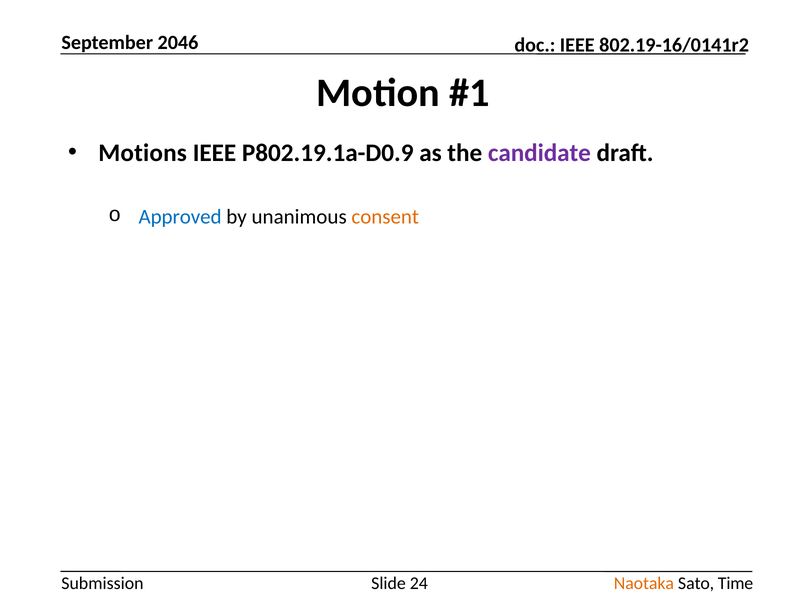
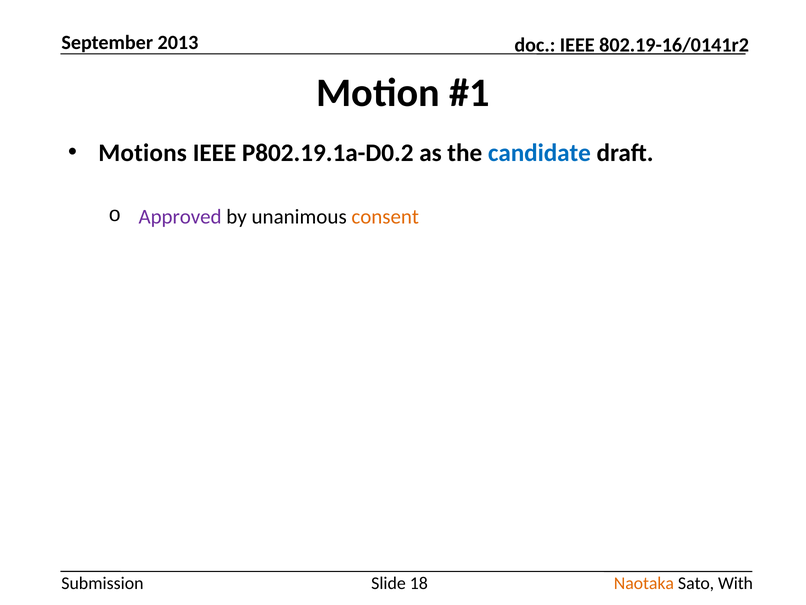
2046: 2046 -> 2013 (178, 43)
P802.19.1a-D0.9: P802.19.1a-D0.9 -> P802.19.1a-D0.2 (328, 153)
candidate colour: purple -> blue (539, 153)
Approved colour: blue -> purple (180, 217)
24: 24 -> 18 (419, 583)
Time: Time -> With (736, 583)
